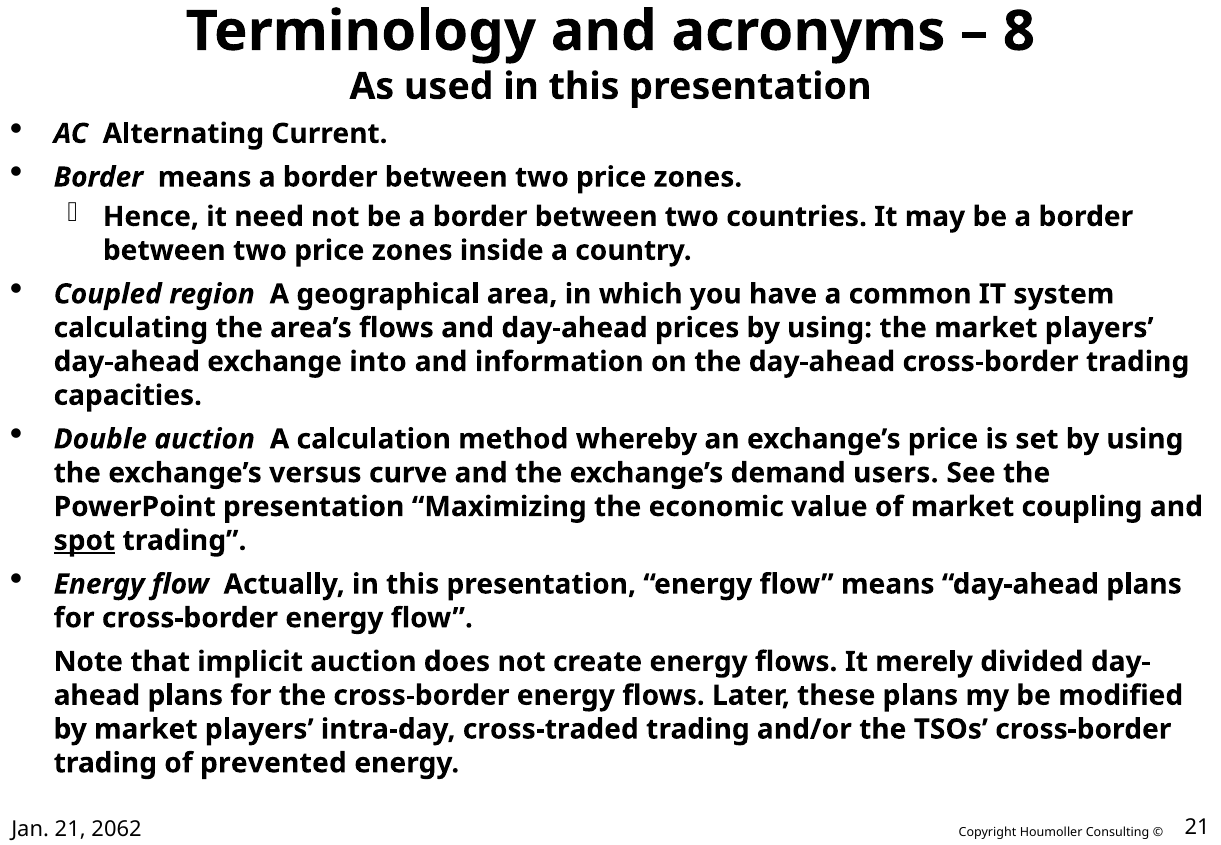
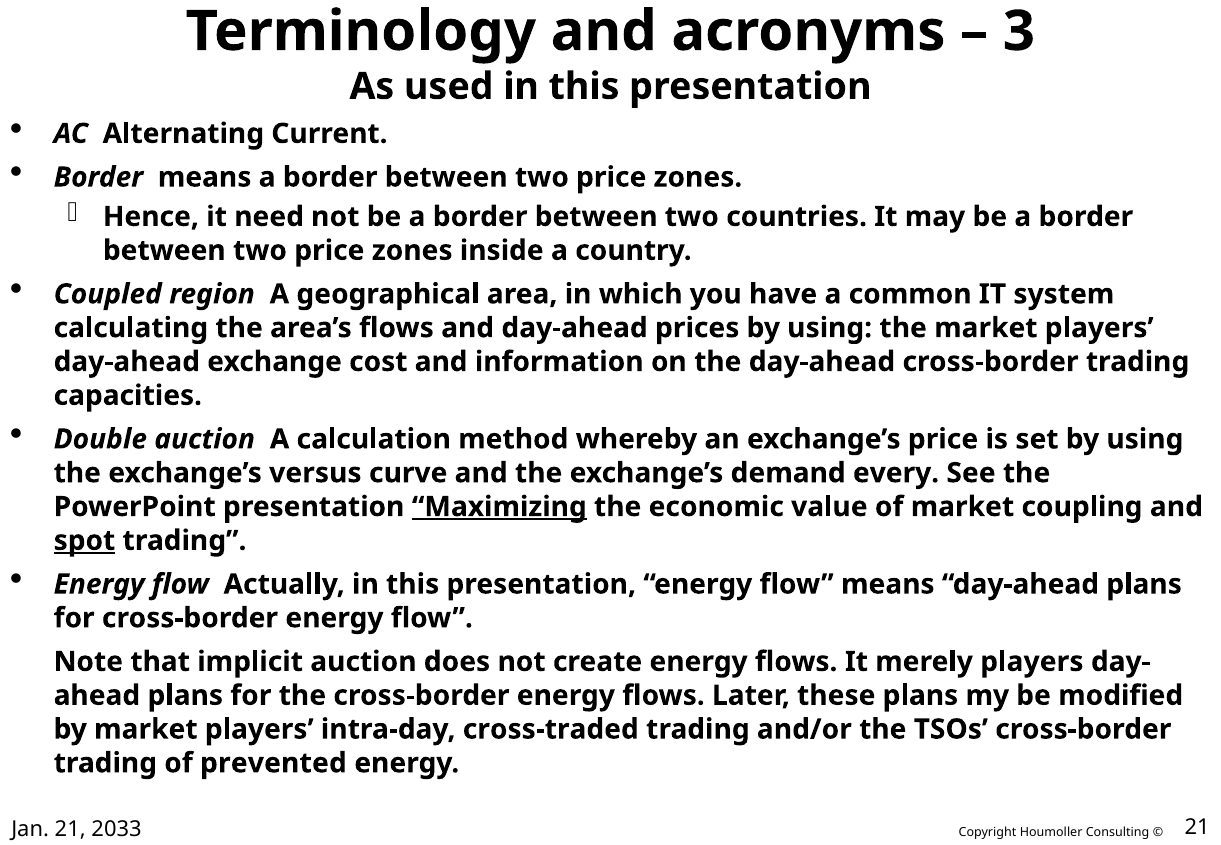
8: 8 -> 3 (1019, 31)
into: into -> cost (378, 362)
users: users -> every (896, 473)
Maximizing underline: none -> present (499, 507)
merely divided: divided -> players (1032, 662)
2062: 2062 -> 2033 (117, 829)
